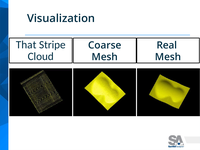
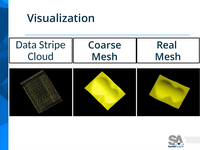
That: That -> Data (26, 45)
